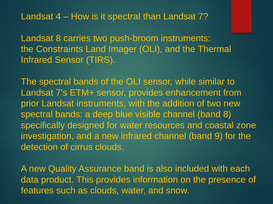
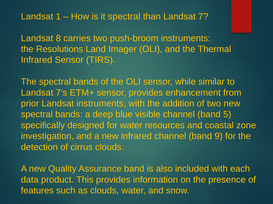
4: 4 -> 1 (58, 17)
Constraints: Constraints -> Resolutions (60, 49)
band 8: 8 -> 5 (227, 115)
